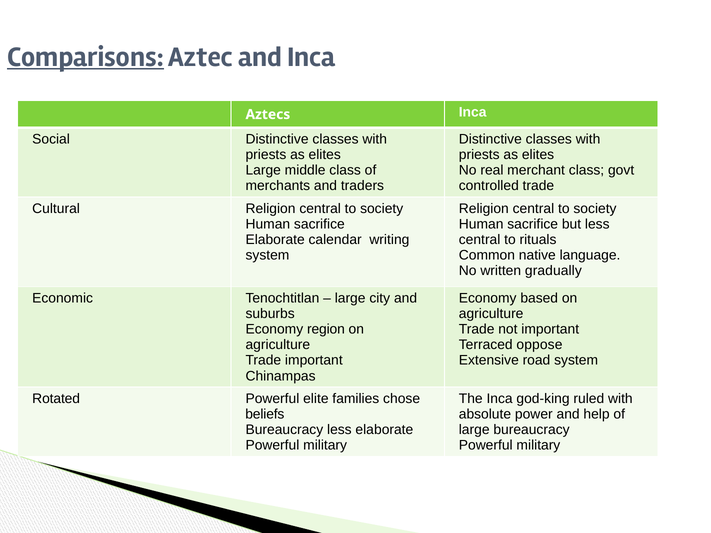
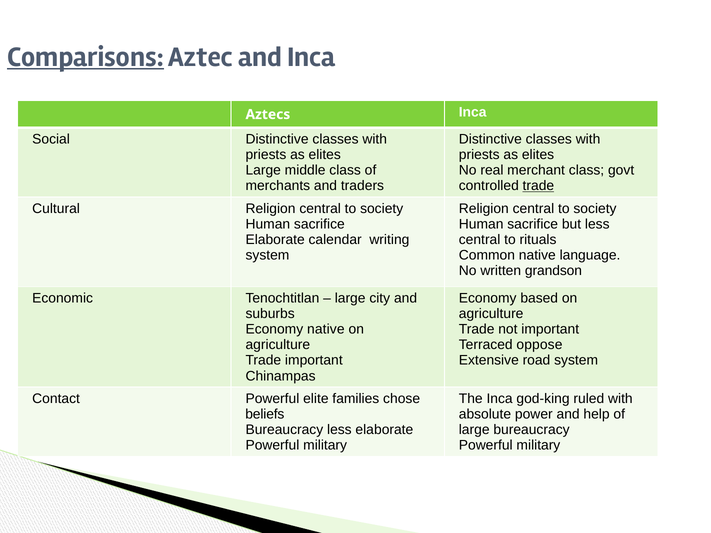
trade underline: none -> present (538, 186)
gradually: gradually -> grandson (553, 271)
Economy region: region -> native (326, 330)
Rotated: Rotated -> Contact (56, 399)
